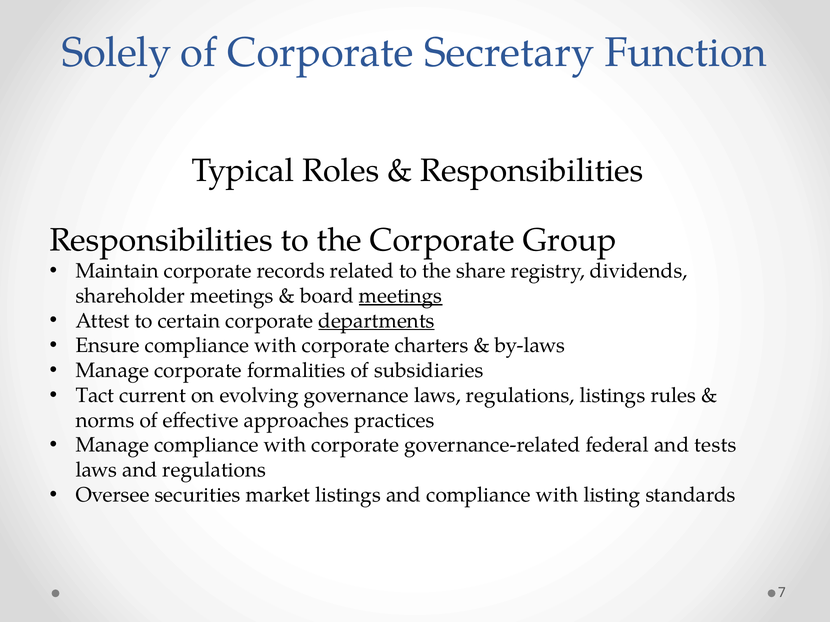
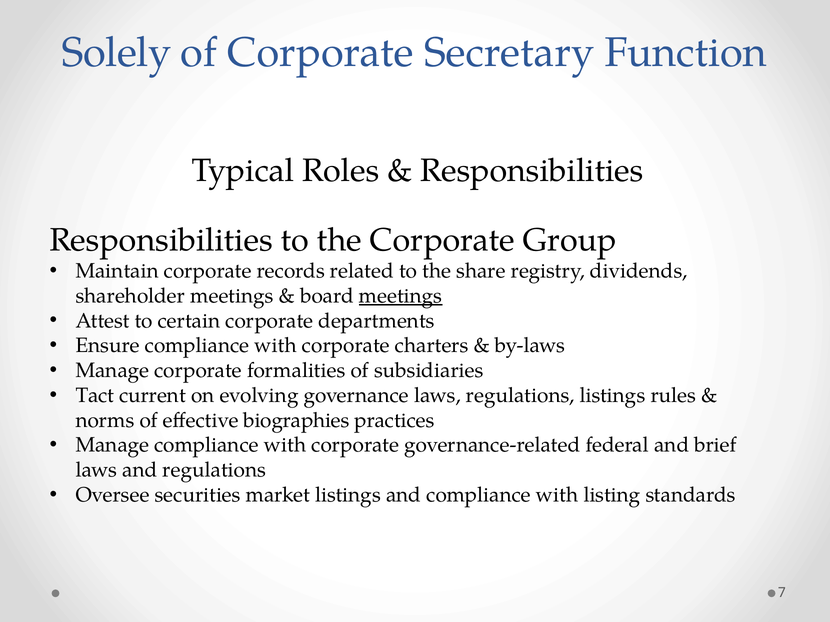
departments underline: present -> none (376, 321)
approaches: approaches -> biographies (296, 421)
tests: tests -> brief (716, 445)
